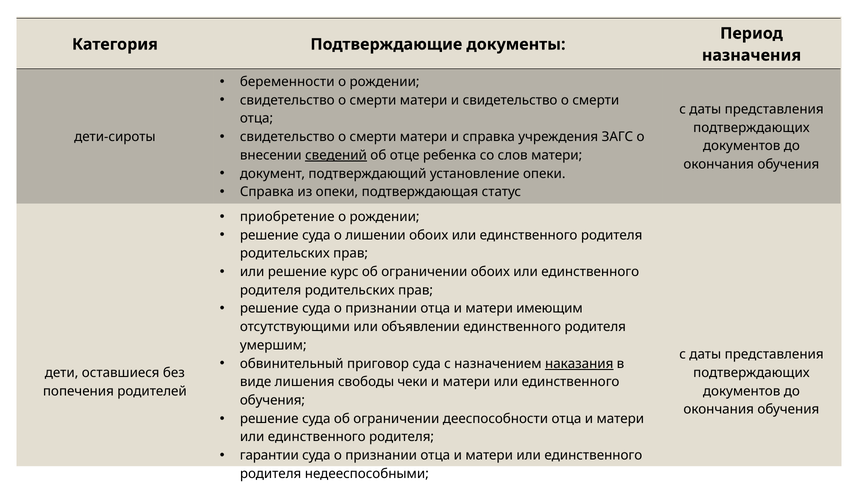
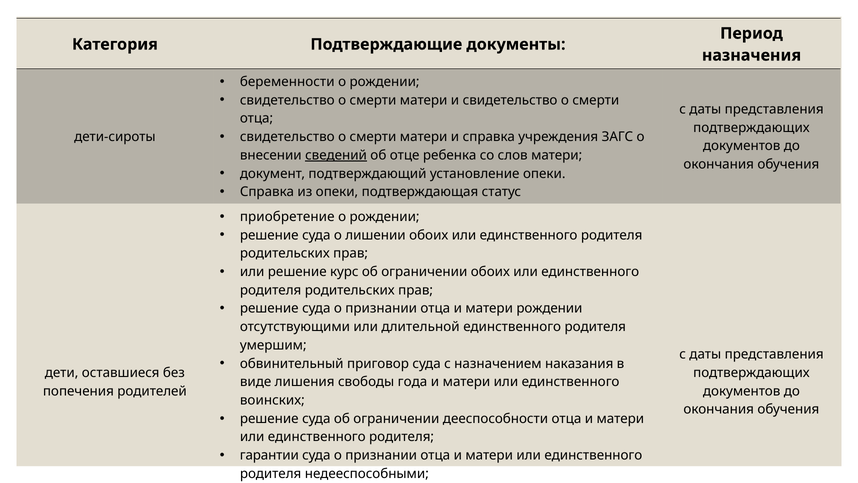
матери имеющим: имеющим -> рождении (549, 308)
объявлении: объявлении -> длительной (421, 327)
наказания underline: present -> none (579, 363)
чеки: чеки -> года (413, 382)
обучения: обучения -> воинских (272, 400)
